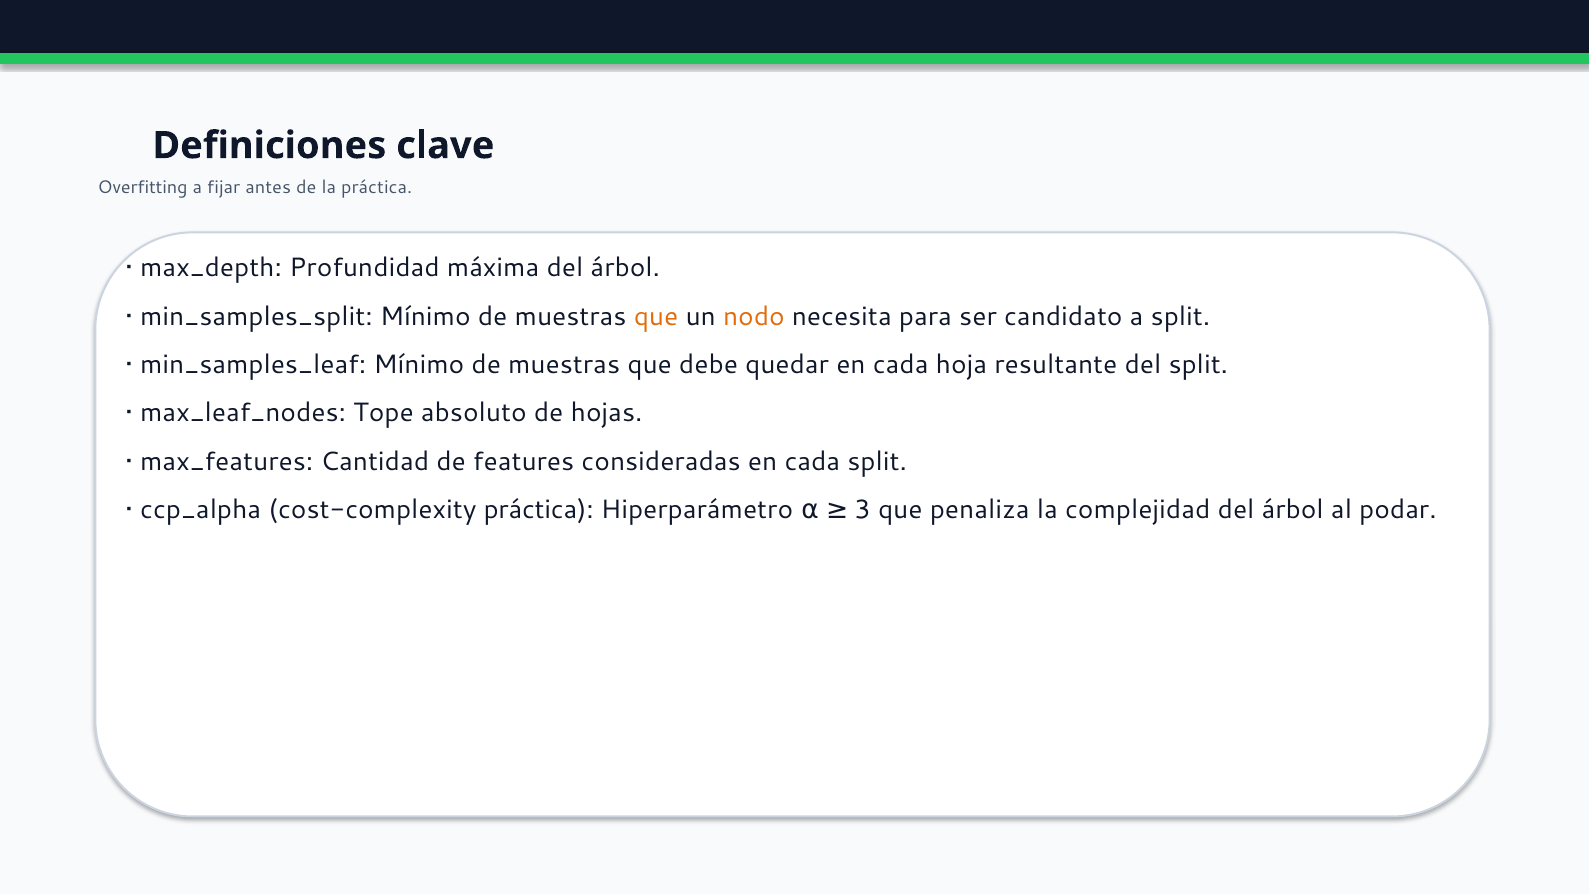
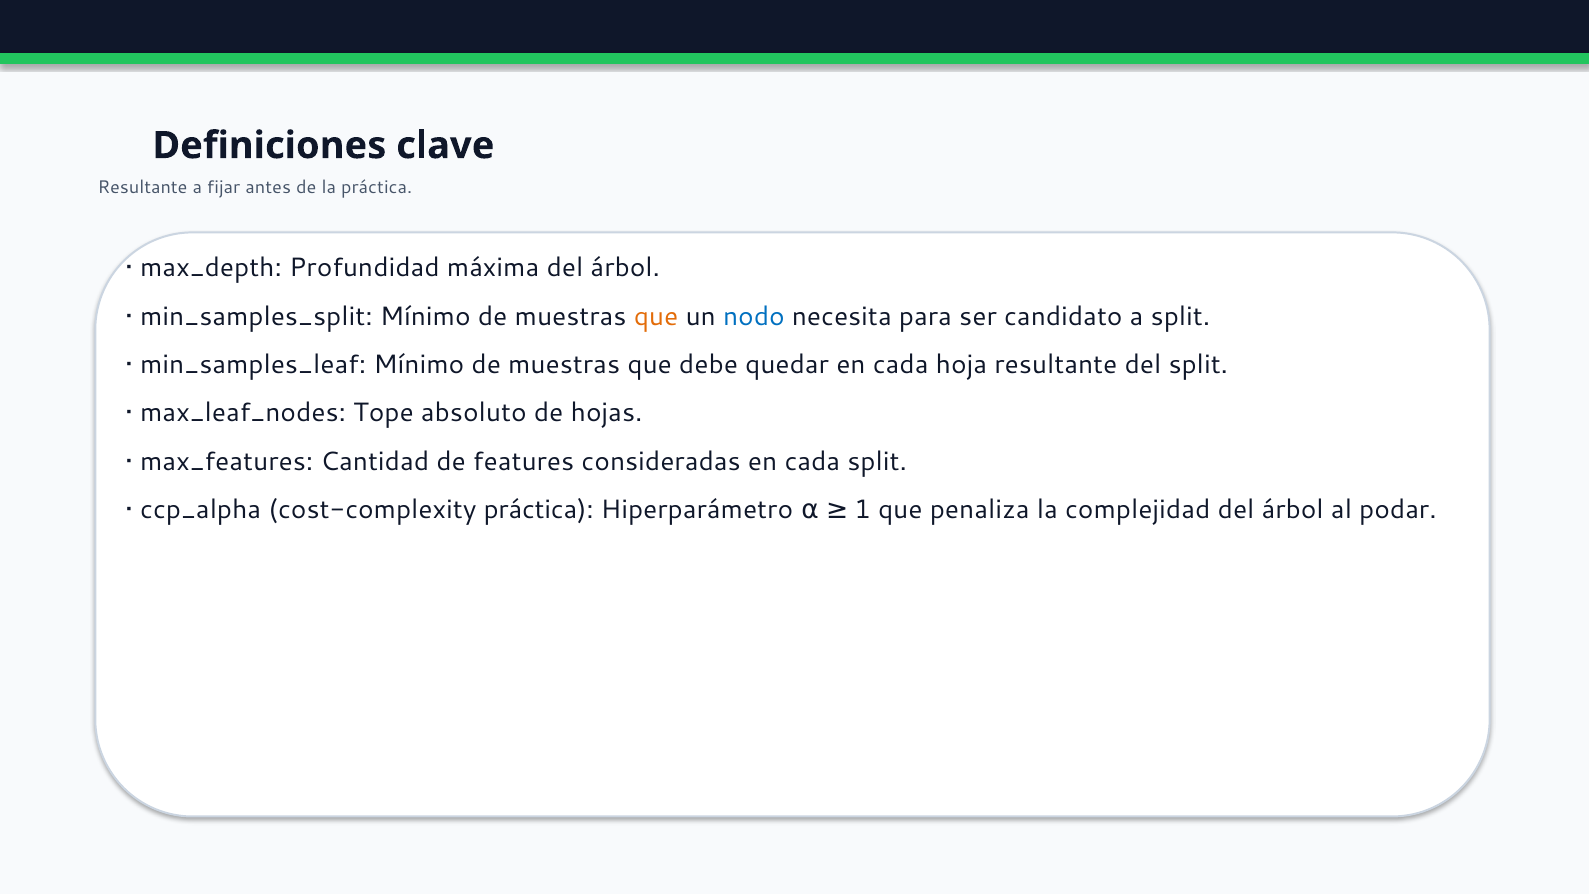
Overfitting: Overfitting -> Resultante (143, 187)
nodo colour: orange -> blue (754, 316)
3: 3 -> 1 (863, 510)
